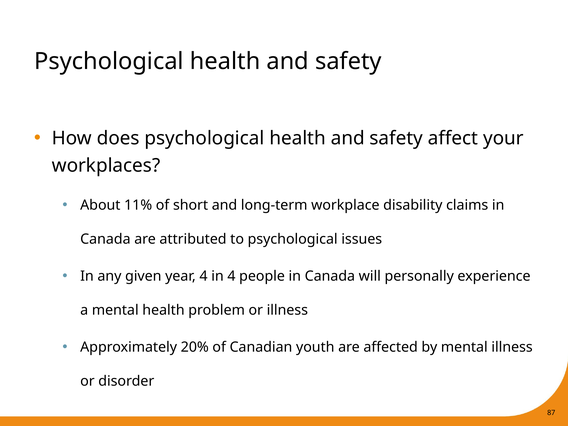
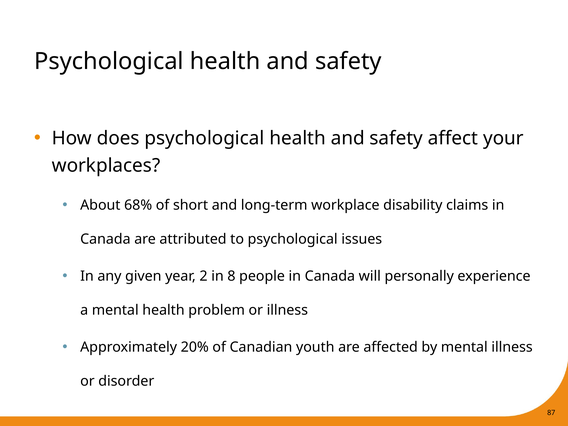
11%: 11% -> 68% (138, 205)
year 4: 4 -> 2 (204, 276)
in 4: 4 -> 8 (231, 276)
